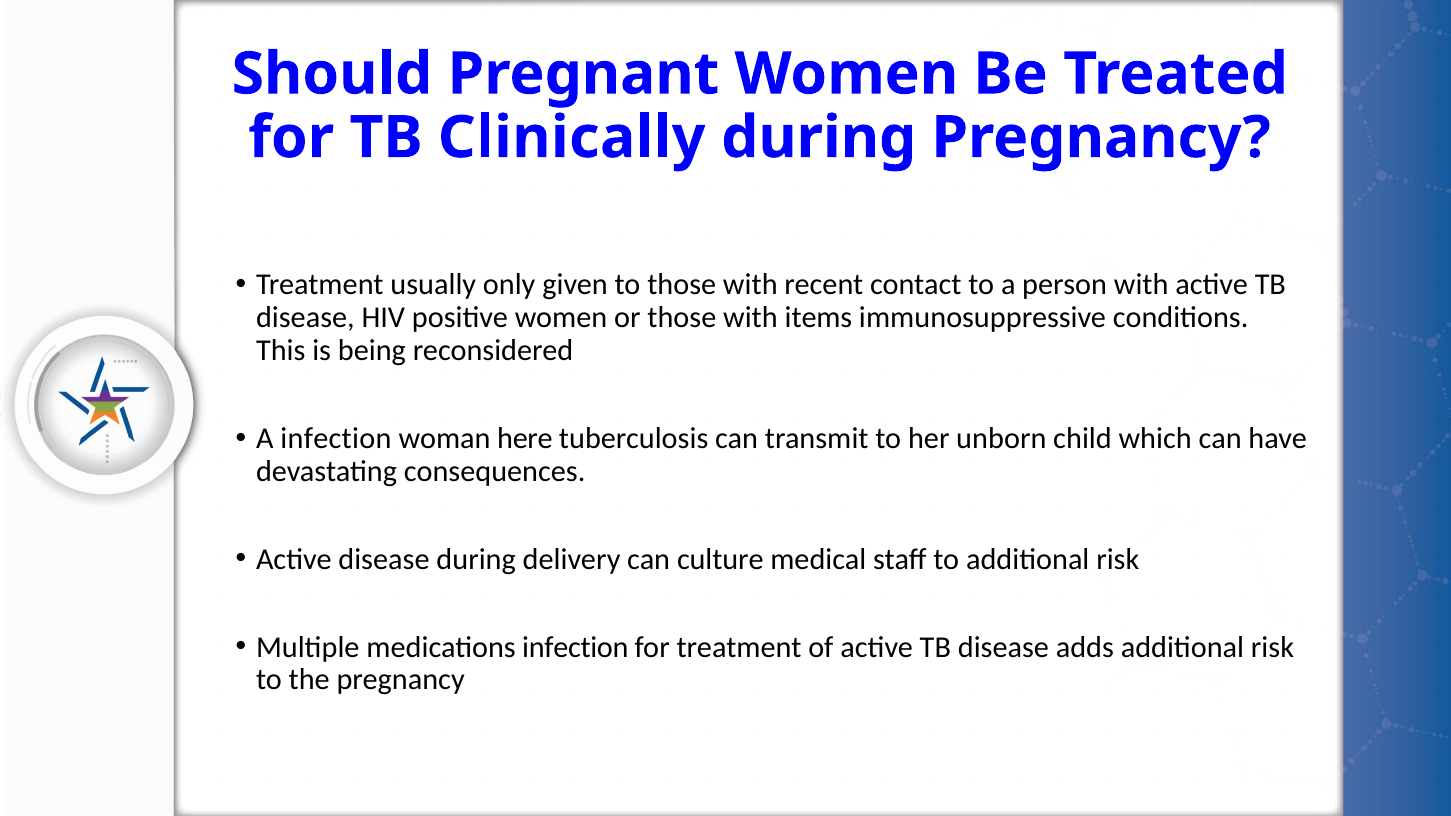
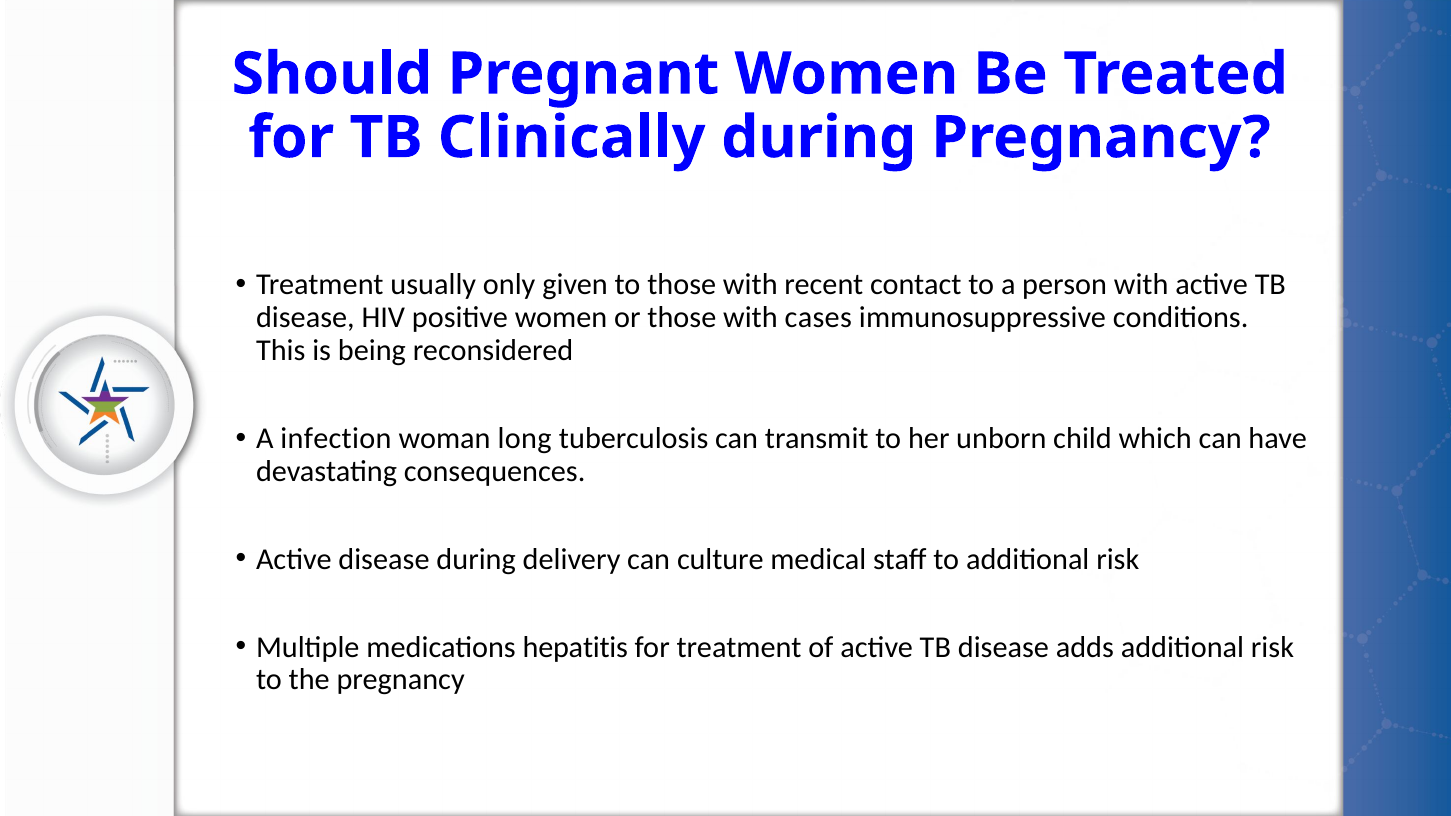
items: items -> cases (818, 318)
here: here -> long (525, 438)
medications infection: infection -> hepatitis (575, 647)
